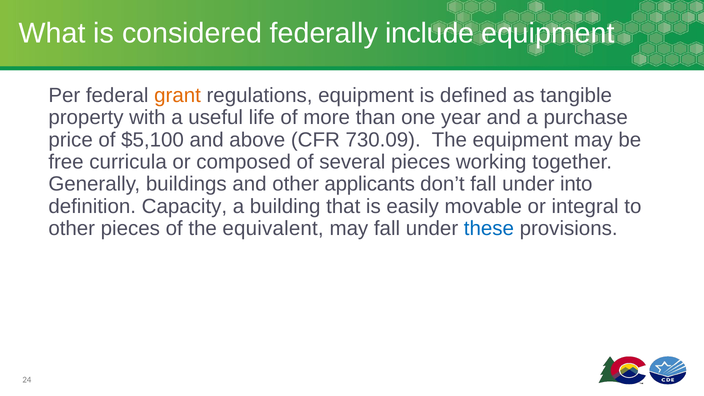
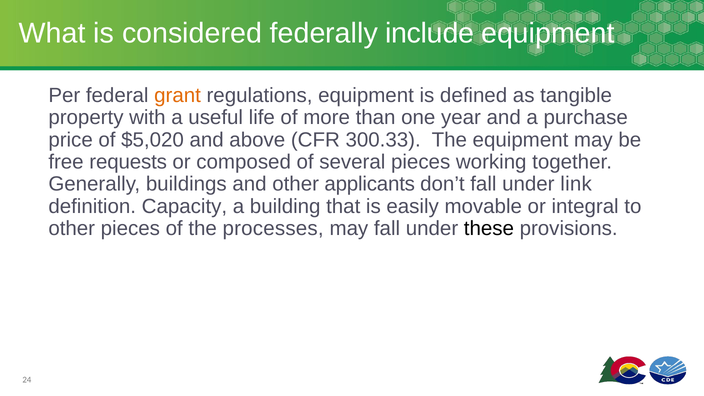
$5,100: $5,100 -> $5,020 (153, 140)
730.09: 730.09 -> 300.33 (383, 140)
curricula: curricula -> requests (128, 162)
into: into -> link (576, 184)
equivalent: equivalent -> processes (273, 229)
these colour: blue -> black (489, 229)
